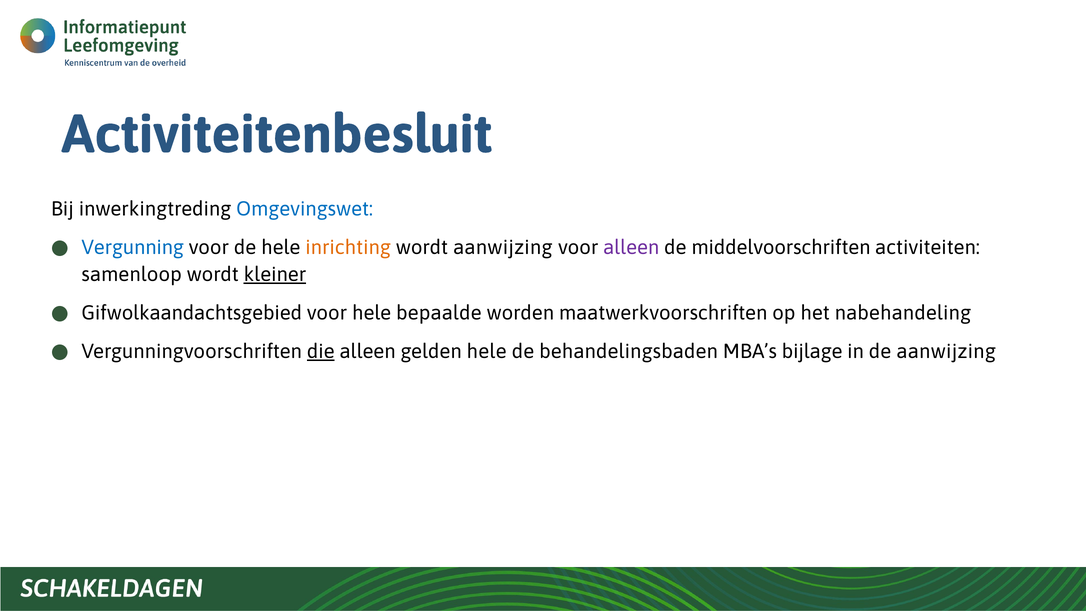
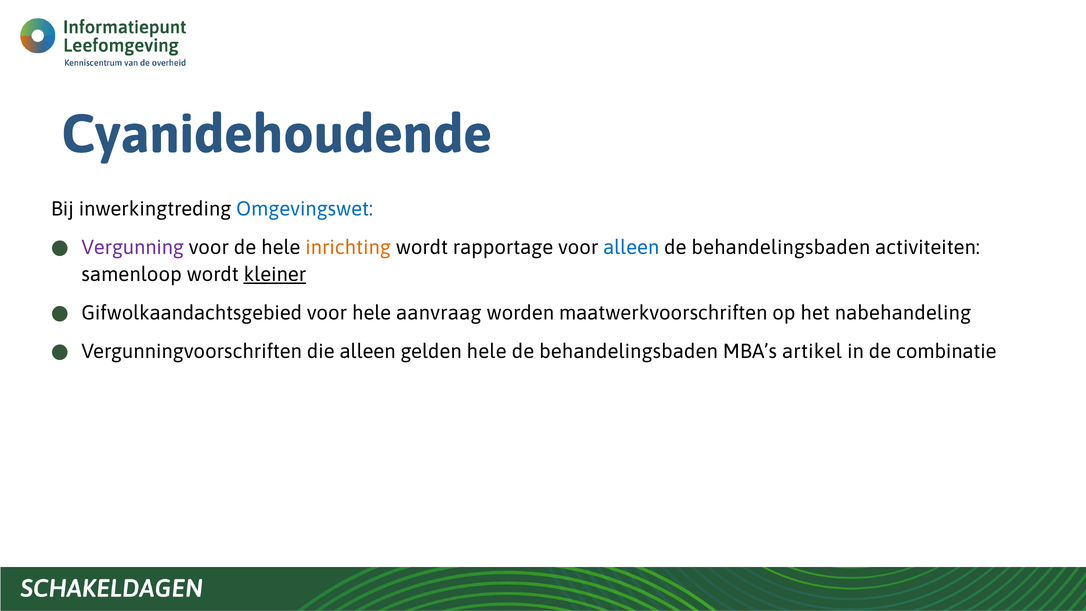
Activiteitenbesluit: Activiteitenbesluit -> Cyanidehoudende (277, 134)
Vergunning colour: blue -> purple (133, 247)
wordt aanwijzing: aanwijzing -> rapportage (503, 247)
alleen colour: purple -> blue (631, 247)
middelvoorschriften: middelvoorschriften -> behandelingsbaden (781, 247)
bepaalde: bepaalde -> aanvraag (439, 313)
die underline: present -> none (321, 351)
bijlage: bijlage -> artikel (812, 351)
de aanwijzing: aanwijzing -> combinatie (946, 351)
